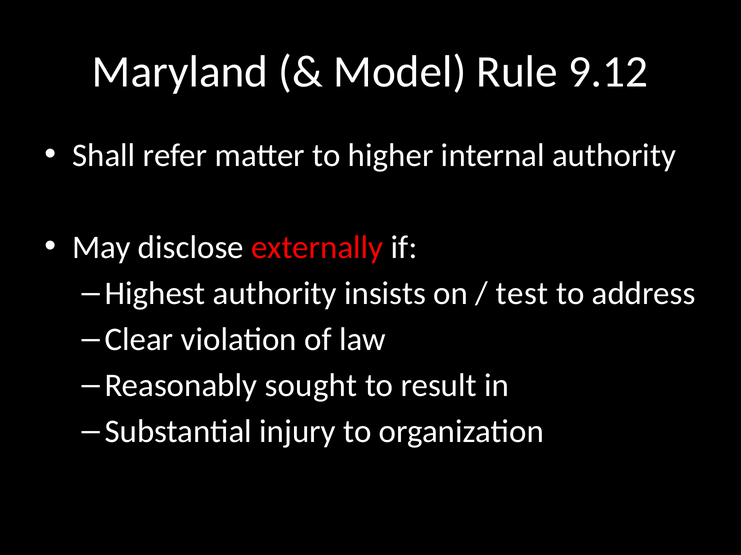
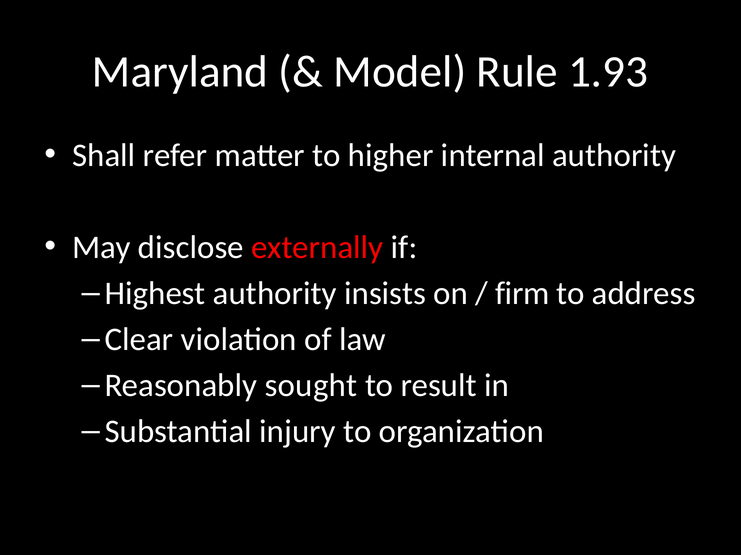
9.12: 9.12 -> 1.93 (608, 72)
test: test -> firm (522, 294)
